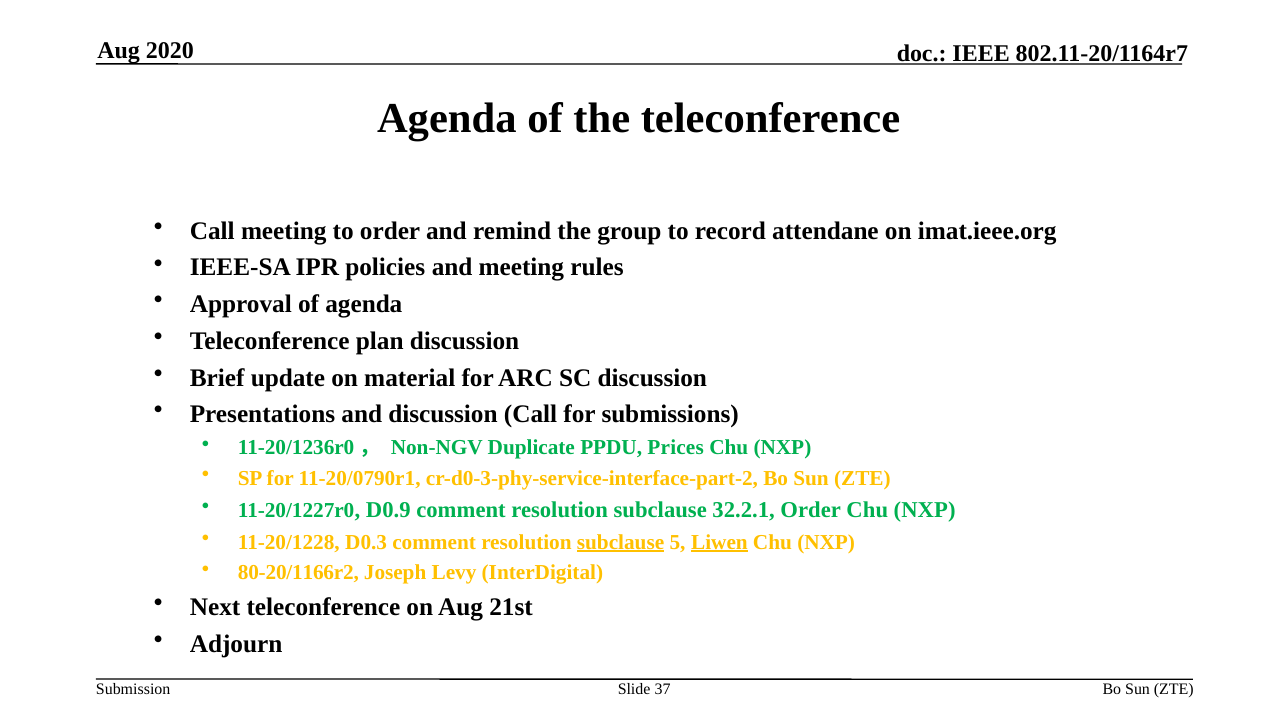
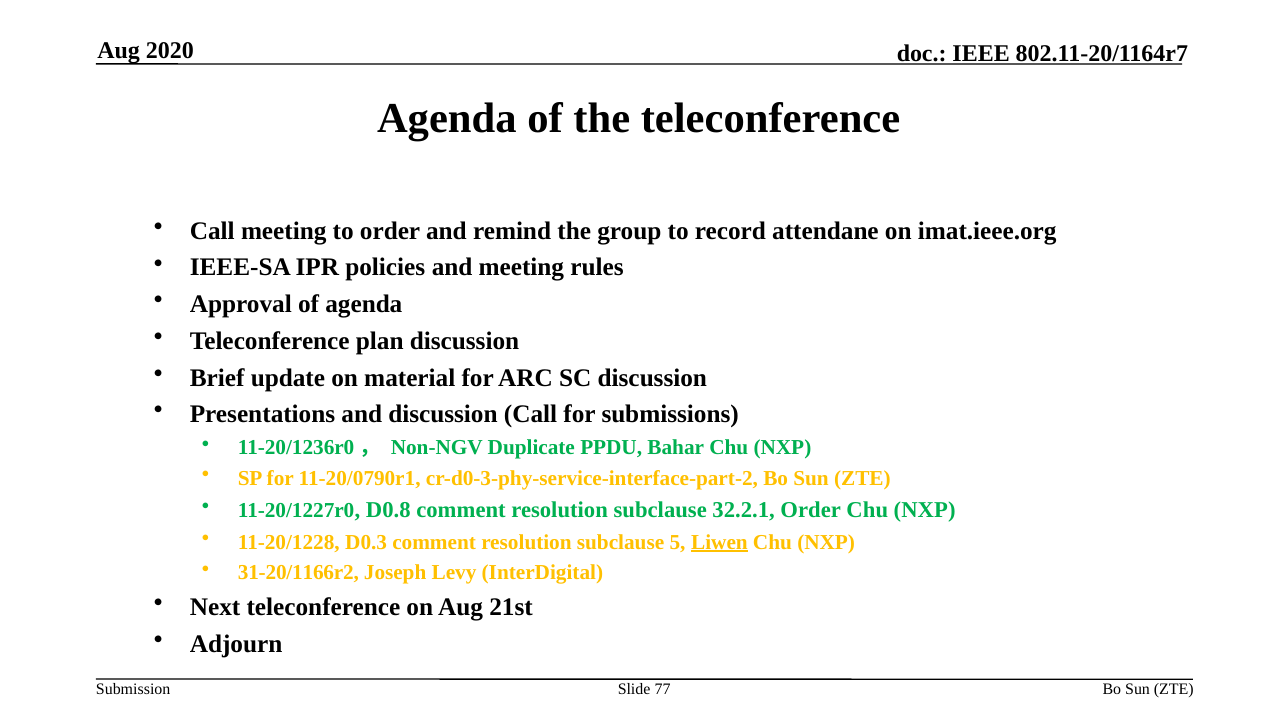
Prices: Prices -> Bahar (676, 447)
D0.9: D0.9 -> D0.8 (388, 510)
subclause underline: present -> none (621, 542)
80-20/1166r2: 80-20/1166r2 -> 31-20/1166r2 (298, 573)
37: 37 -> 77 (663, 689)
